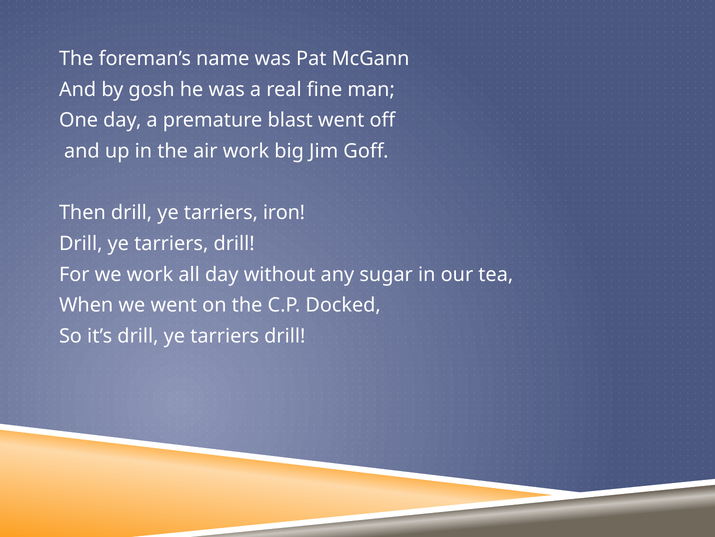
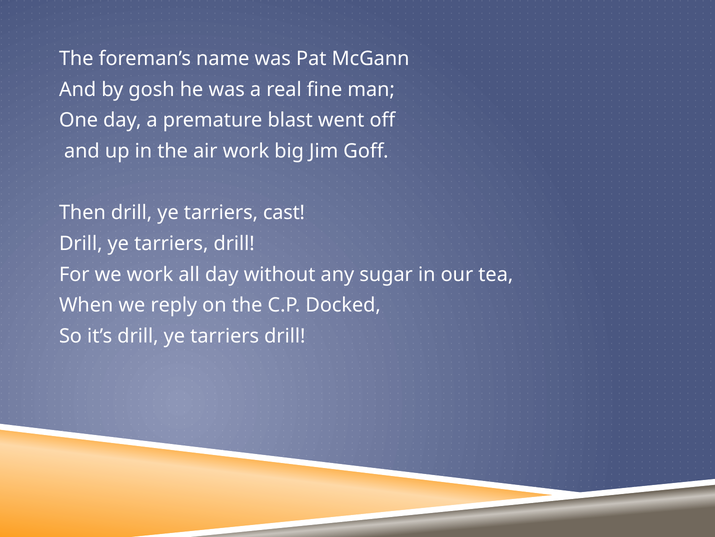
iron: iron -> cast (284, 213)
we went: went -> reply (174, 305)
